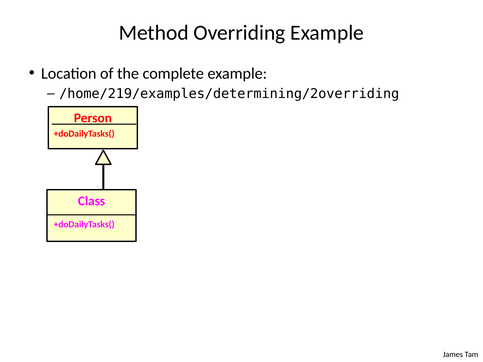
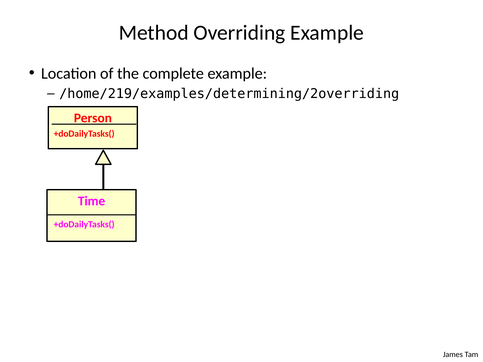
Class: Class -> Time (92, 201)
